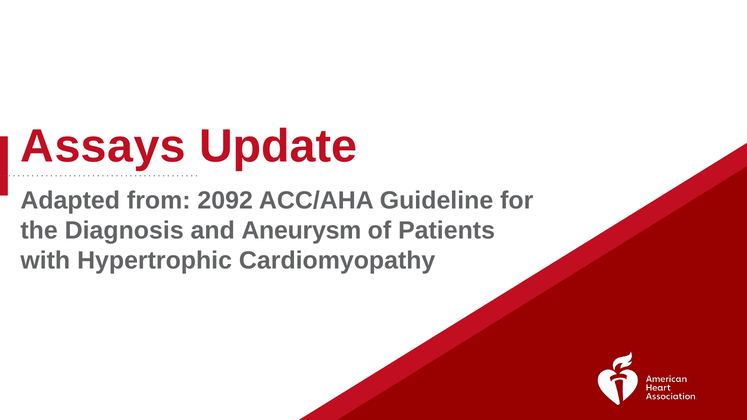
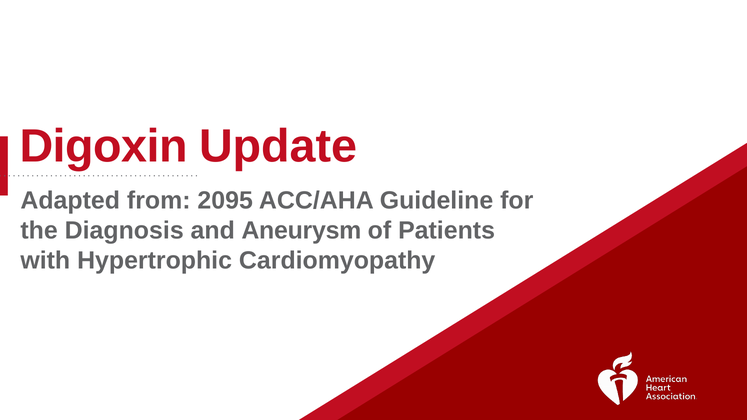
Assays: Assays -> Digoxin (104, 146)
2092: 2092 -> 2095 (225, 201)
